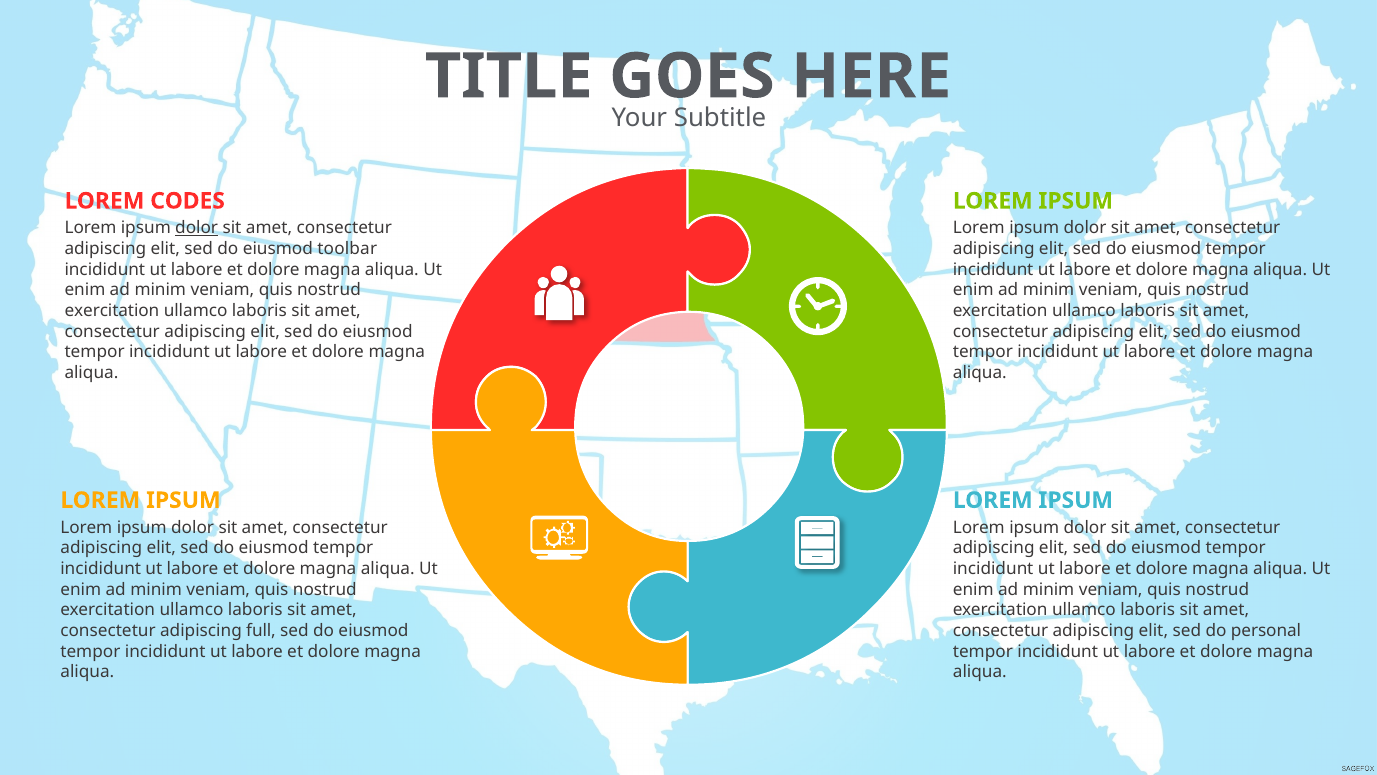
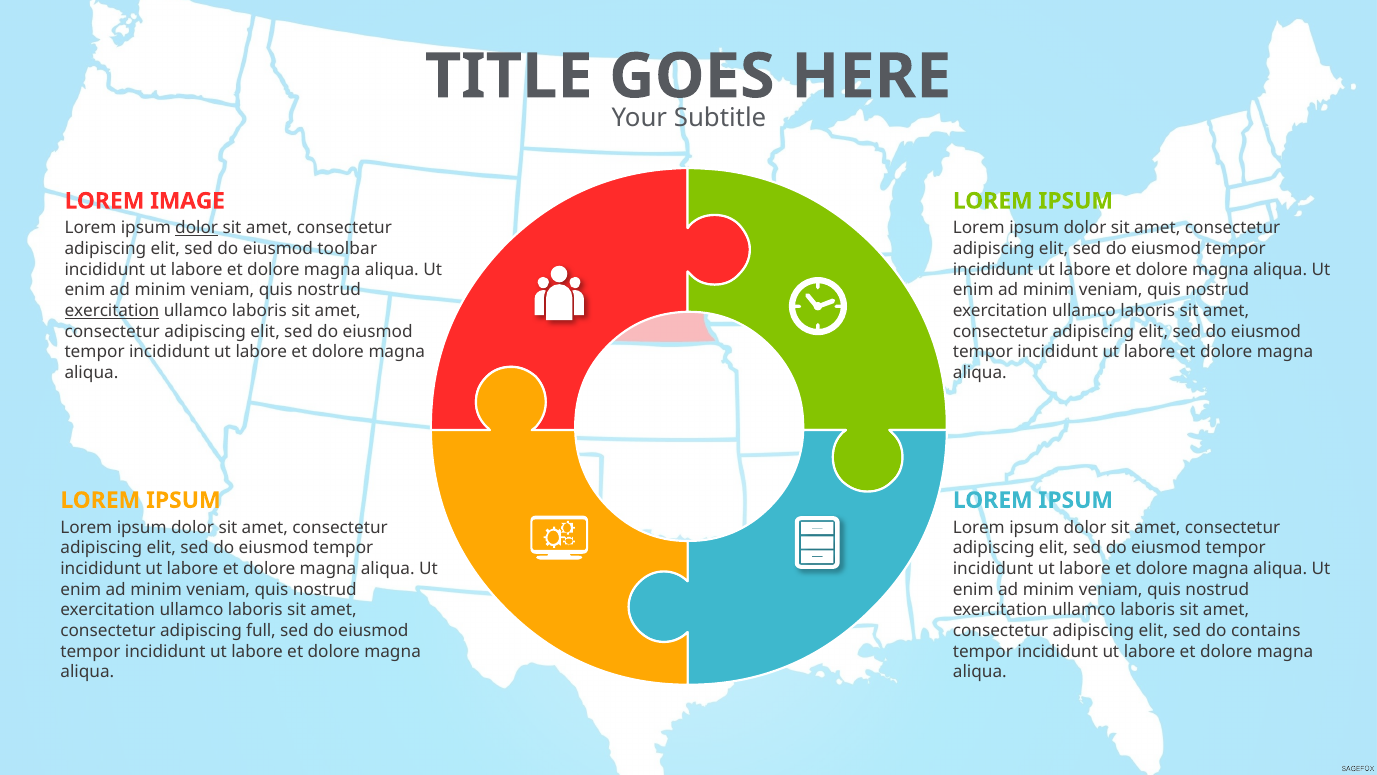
CODES: CODES -> IMAGE (188, 201)
exercitation underline: none -> present (112, 311)
personal: personal -> contains (1266, 630)
